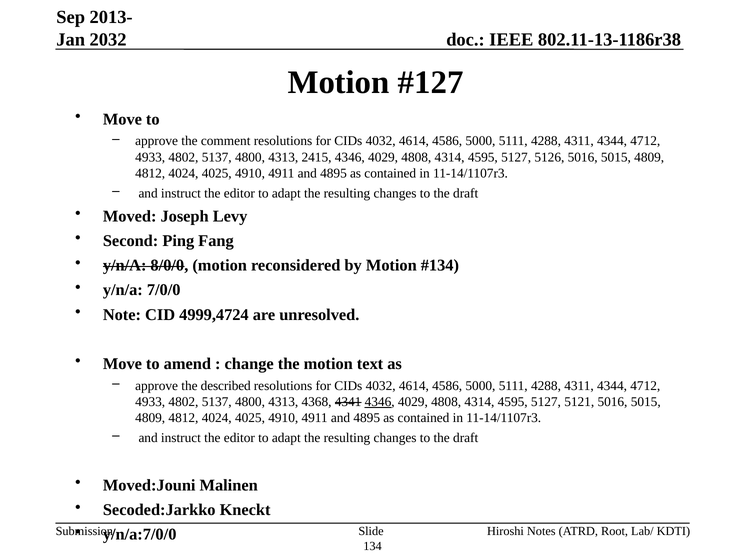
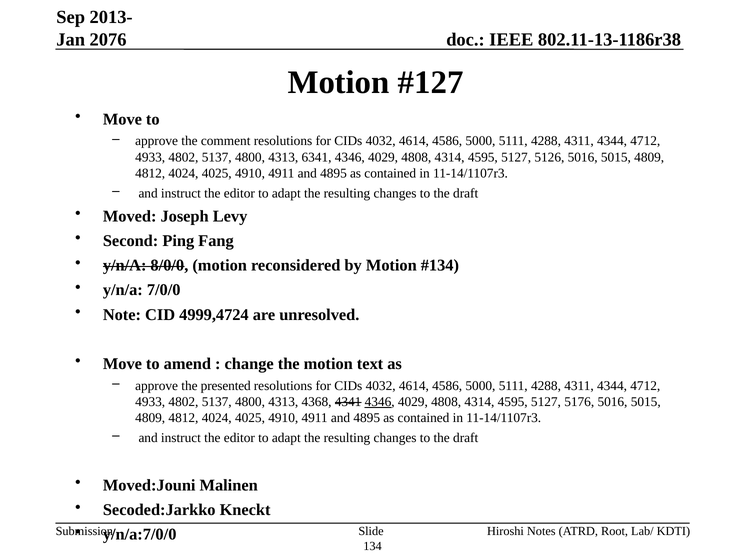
2032: 2032 -> 2076 (108, 39)
2415: 2415 -> 6341 (317, 157)
described: described -> presented (226, 386)
5121: 5121 -> 5176 (579, 402)
